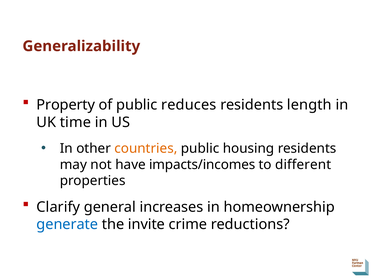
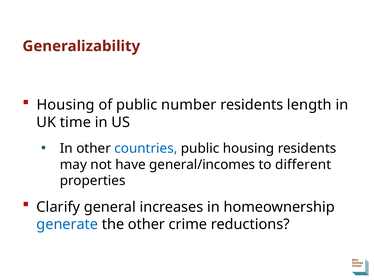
Property: Property -> Housing (66, 105)
reduces: reduces -> number (189, 105)
countries colour: orange -> blue (146, 149)
impacts/incomes: impacts/incomes -> general/incomes (202, 165)
the invite: invite -> other (146, 225)
